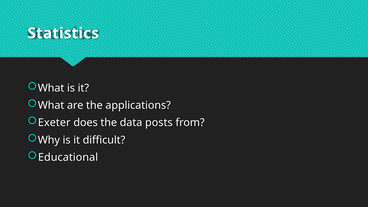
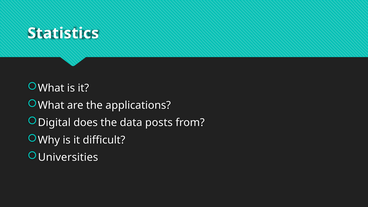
Exeter: Exeter -> Digital (54, 123)
Educational: Educational -> Universities (68, 157)
